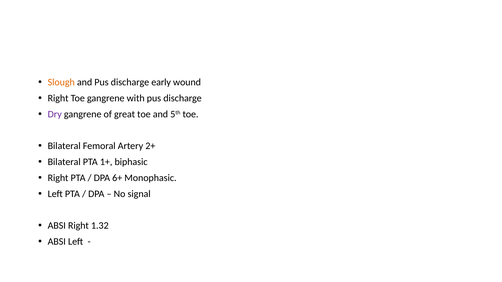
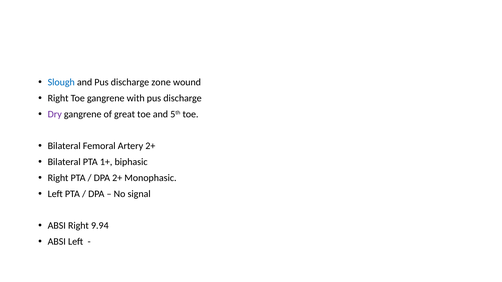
Slough colour: orange -> blue (61, 82)
early: early -> zone (161, 82)
DPA 6+: 6+ -> 2+ (117, 178)
1.32: 1.32 -> 9.94 (100, 226)
